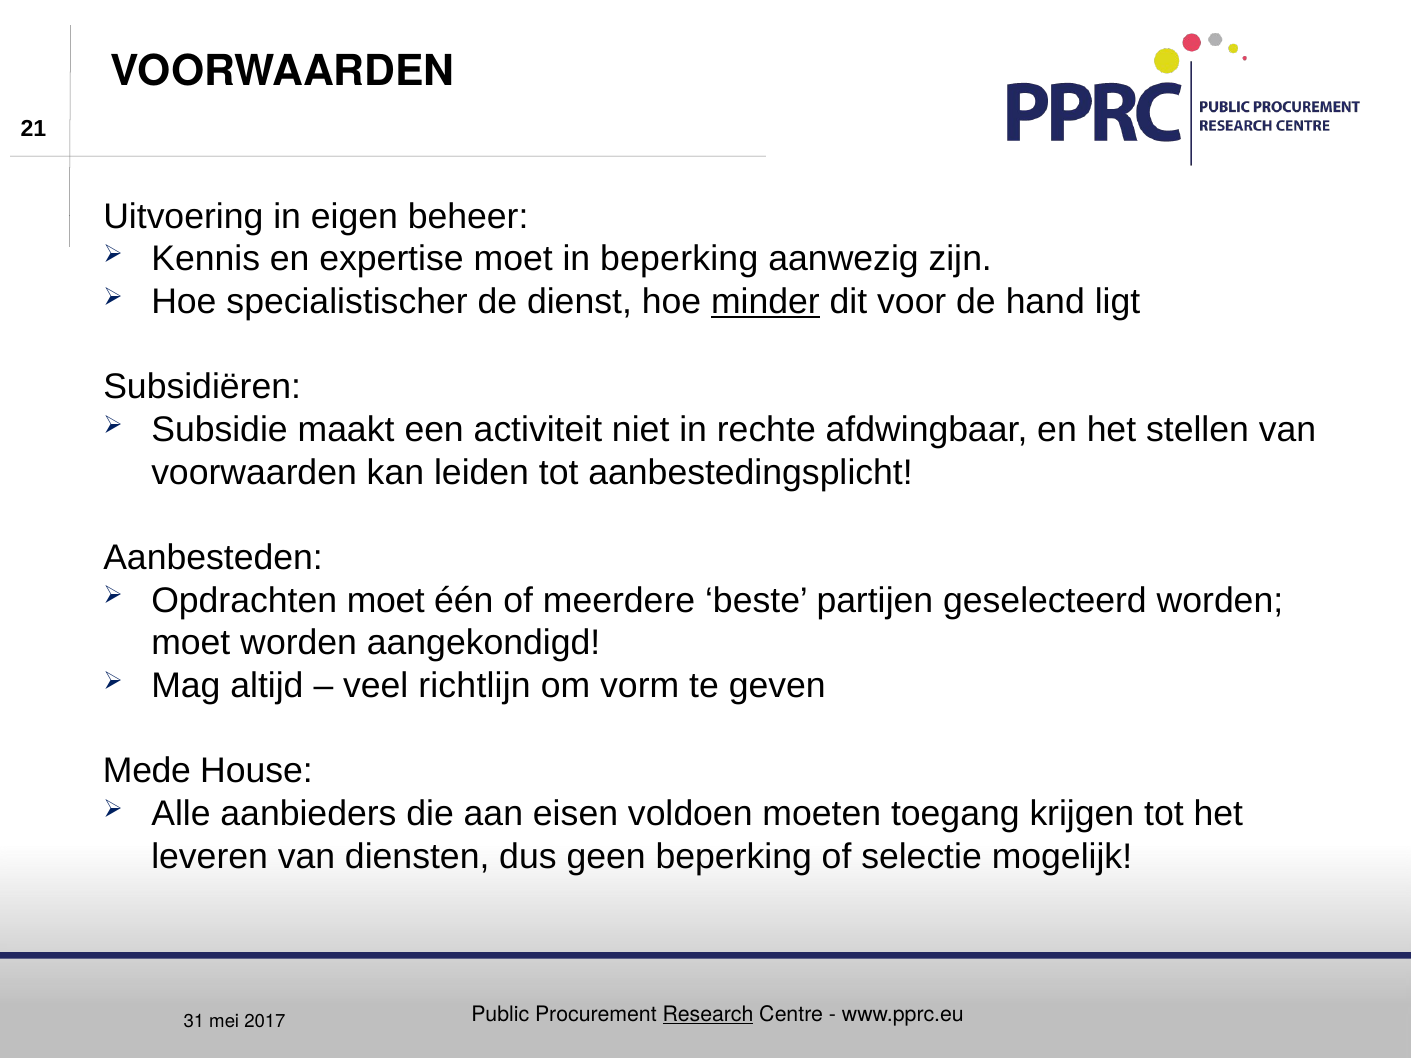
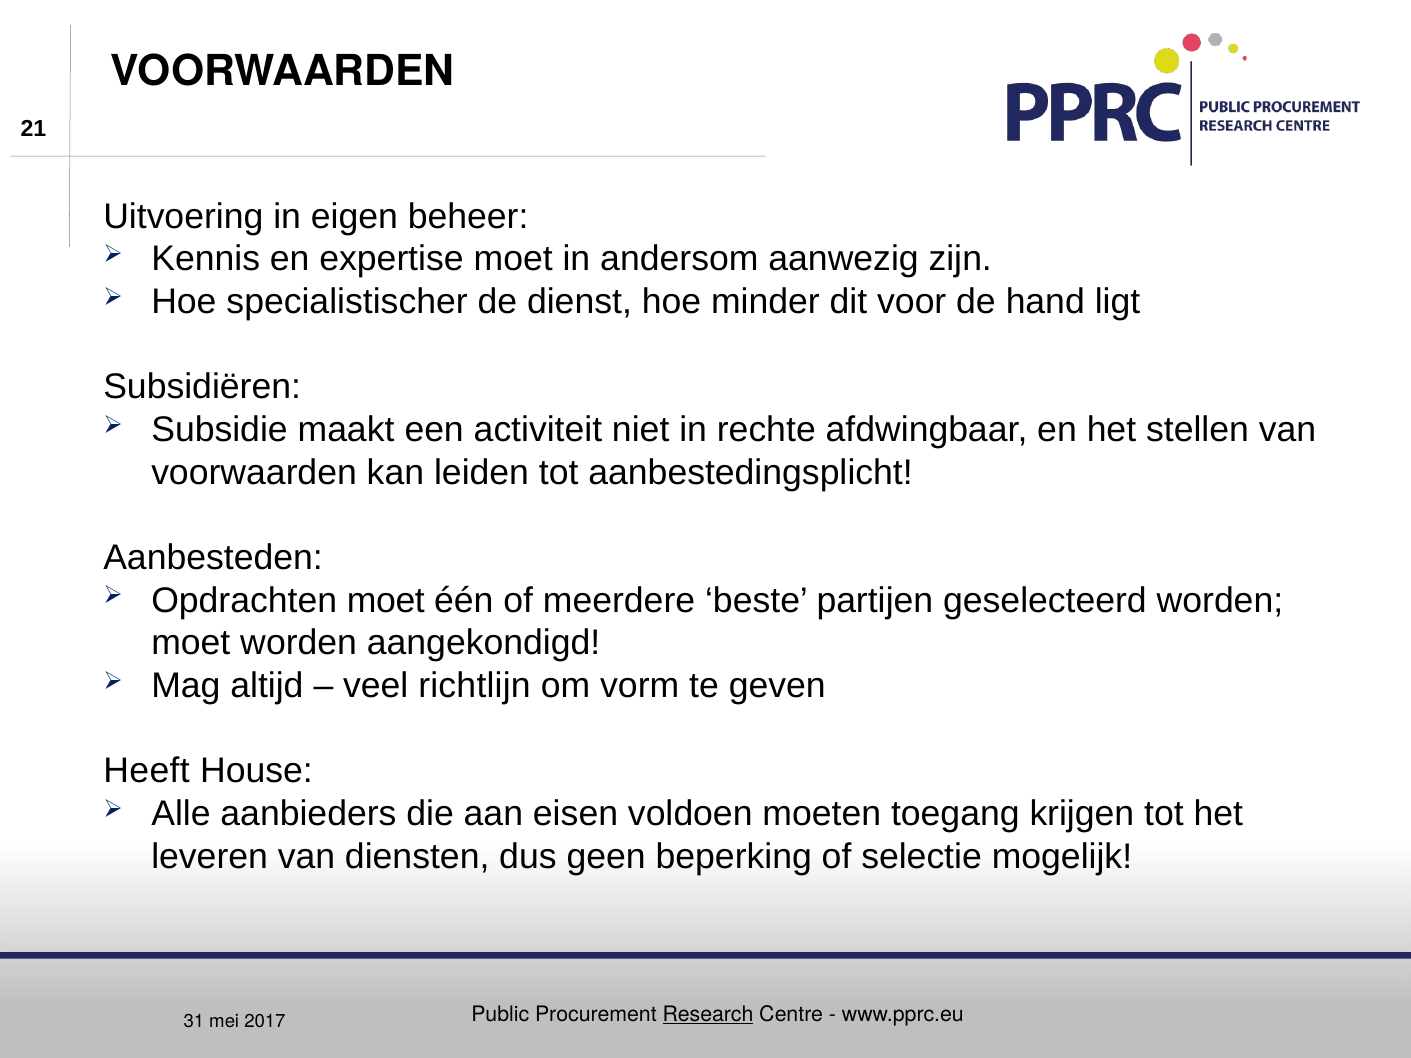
in beperking: beperking -> andersom (679, 259)
minder underline: present -> none (765, 302)
Mede: Mede -> Heeft (147, 771)
